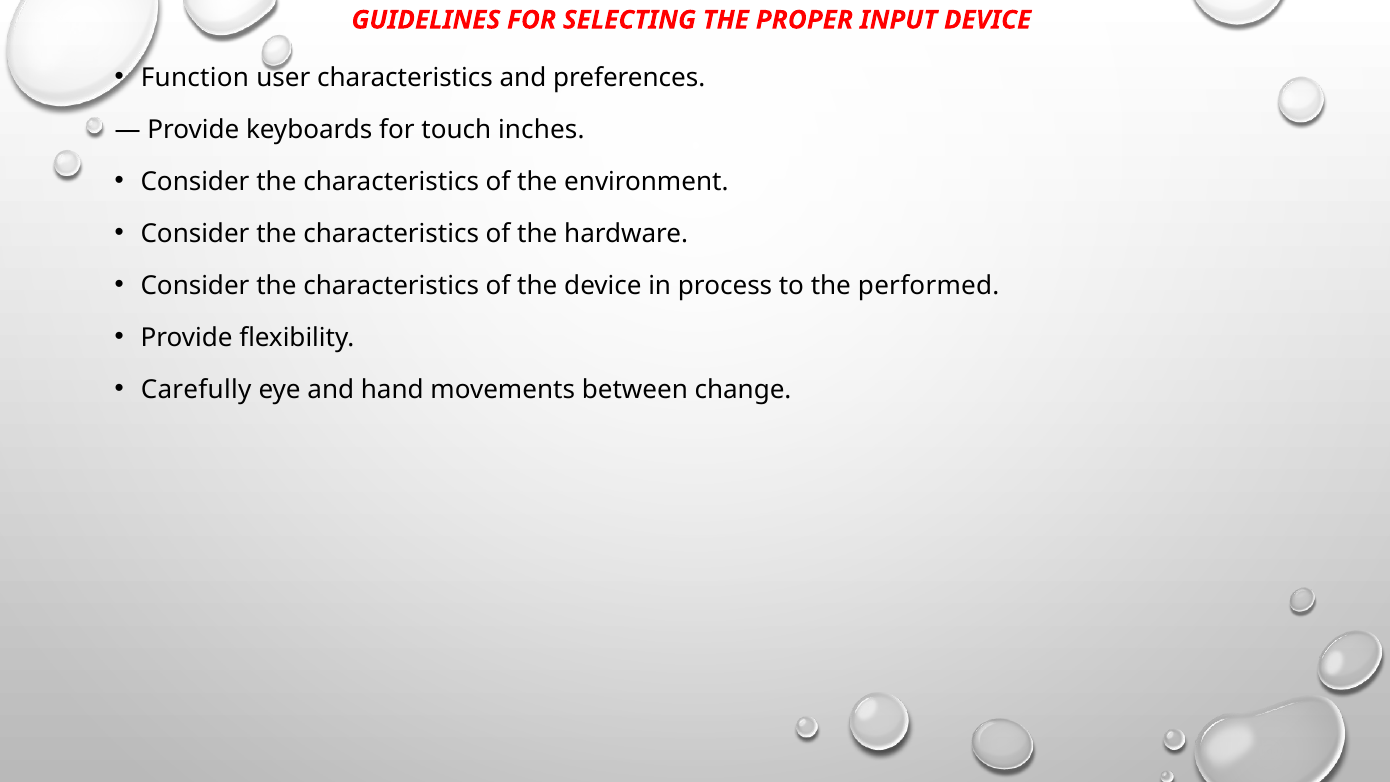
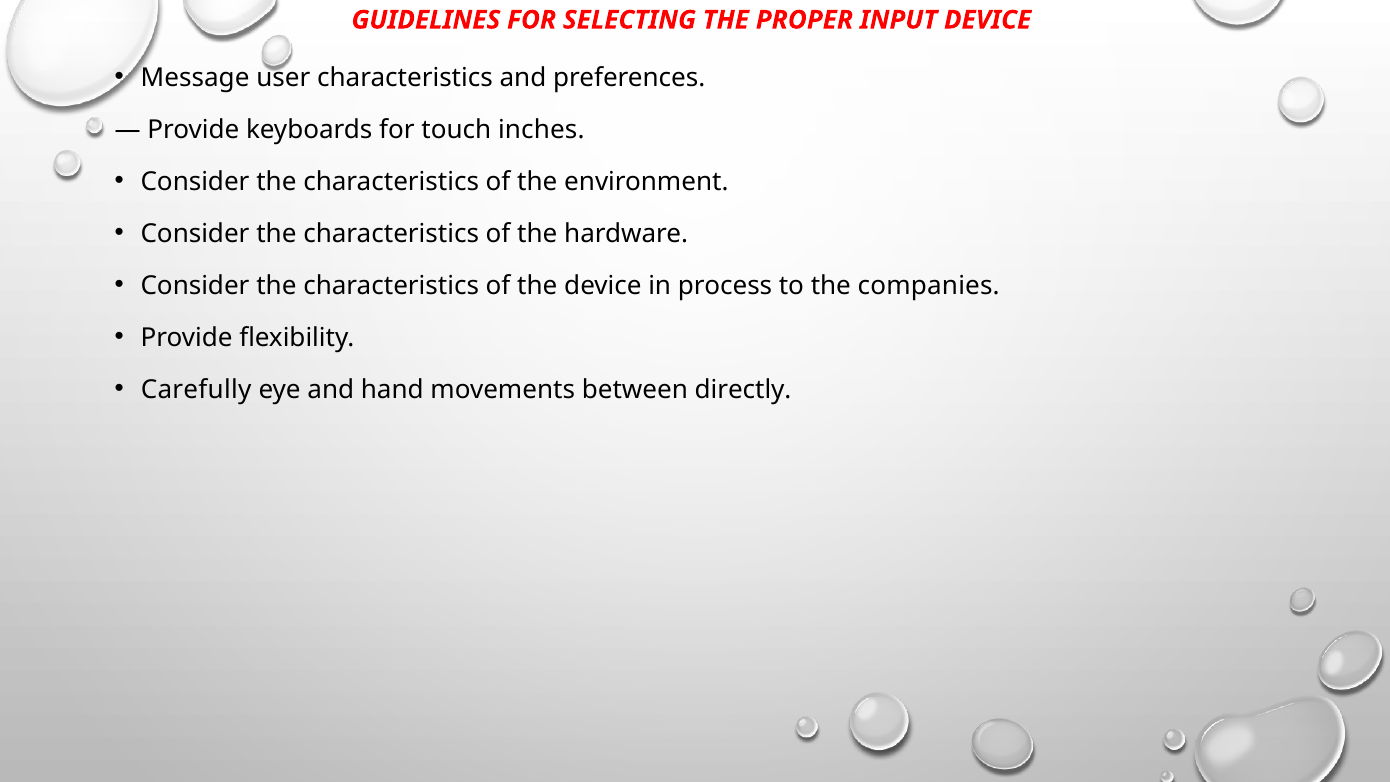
Function: Function -> Message (195, 78)
performed: performed -> companies (929, 286)
change: change -> directly (743, 390)
